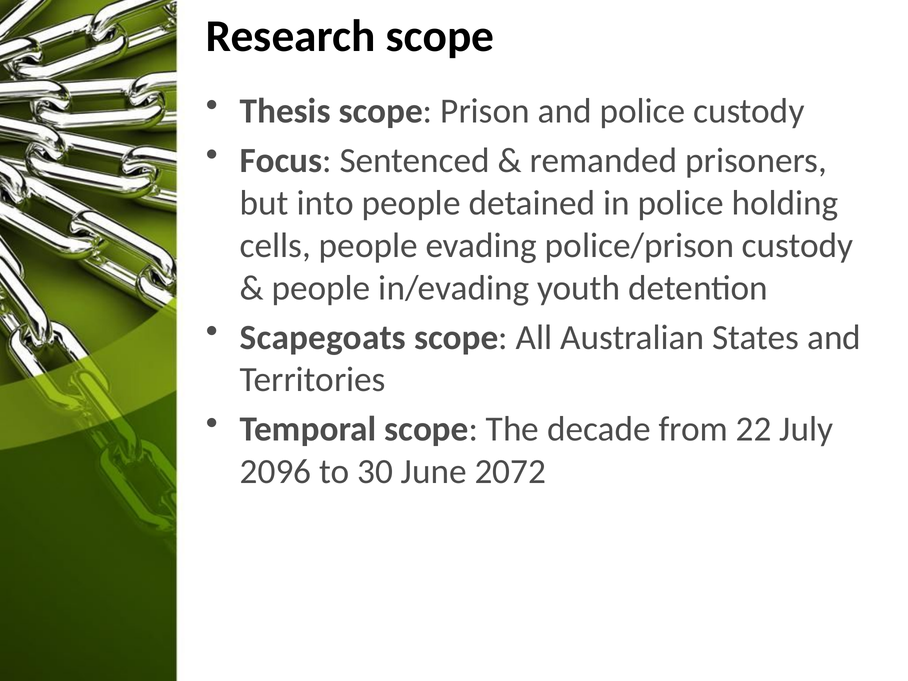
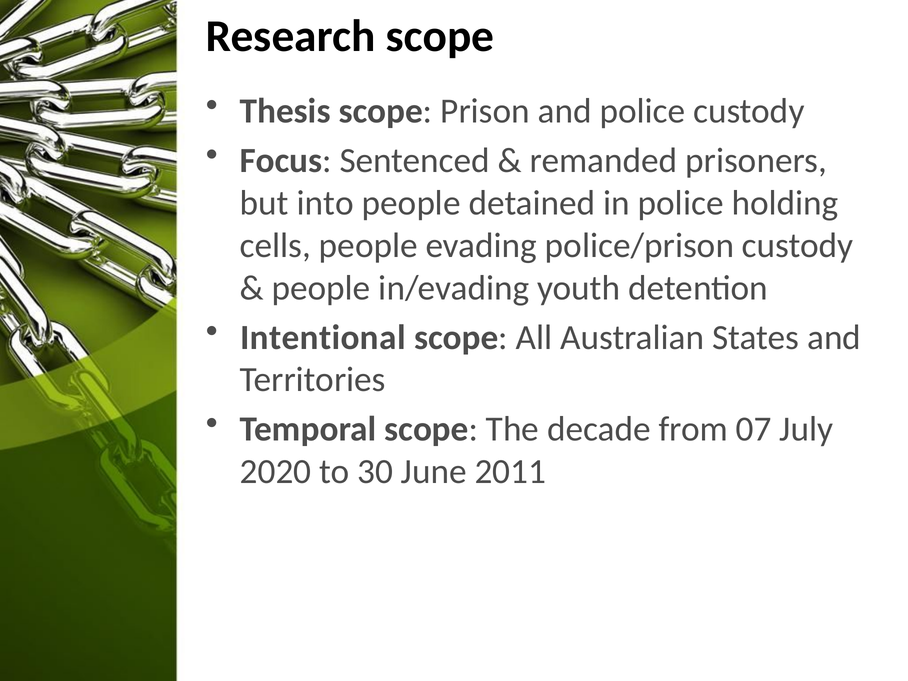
Scapegoats: Scapegoats -> Intentional (323, 337)
22: 22 -> 07 (754, 429)
2096: 2096 -> 2020 (276, 472)
2072: 2072 -> 2011 (510, 472)
